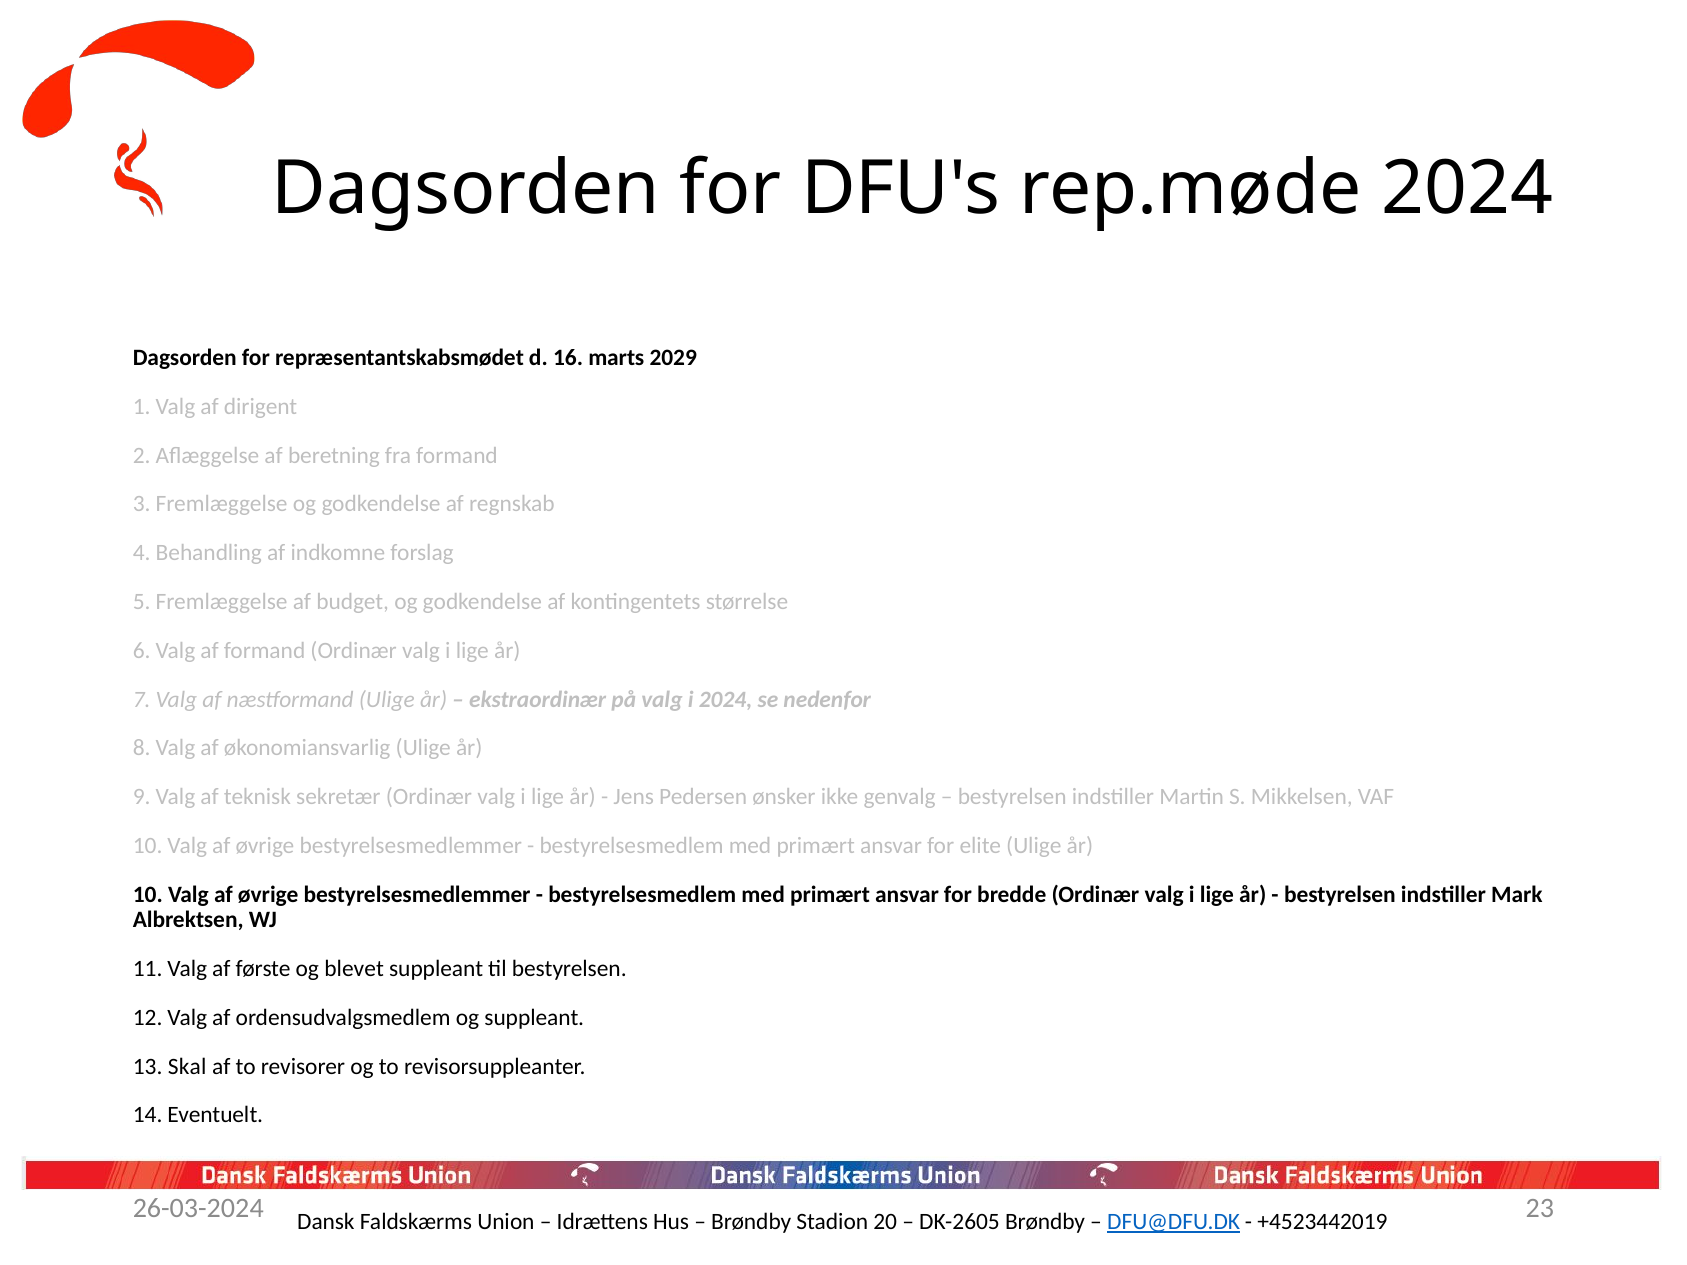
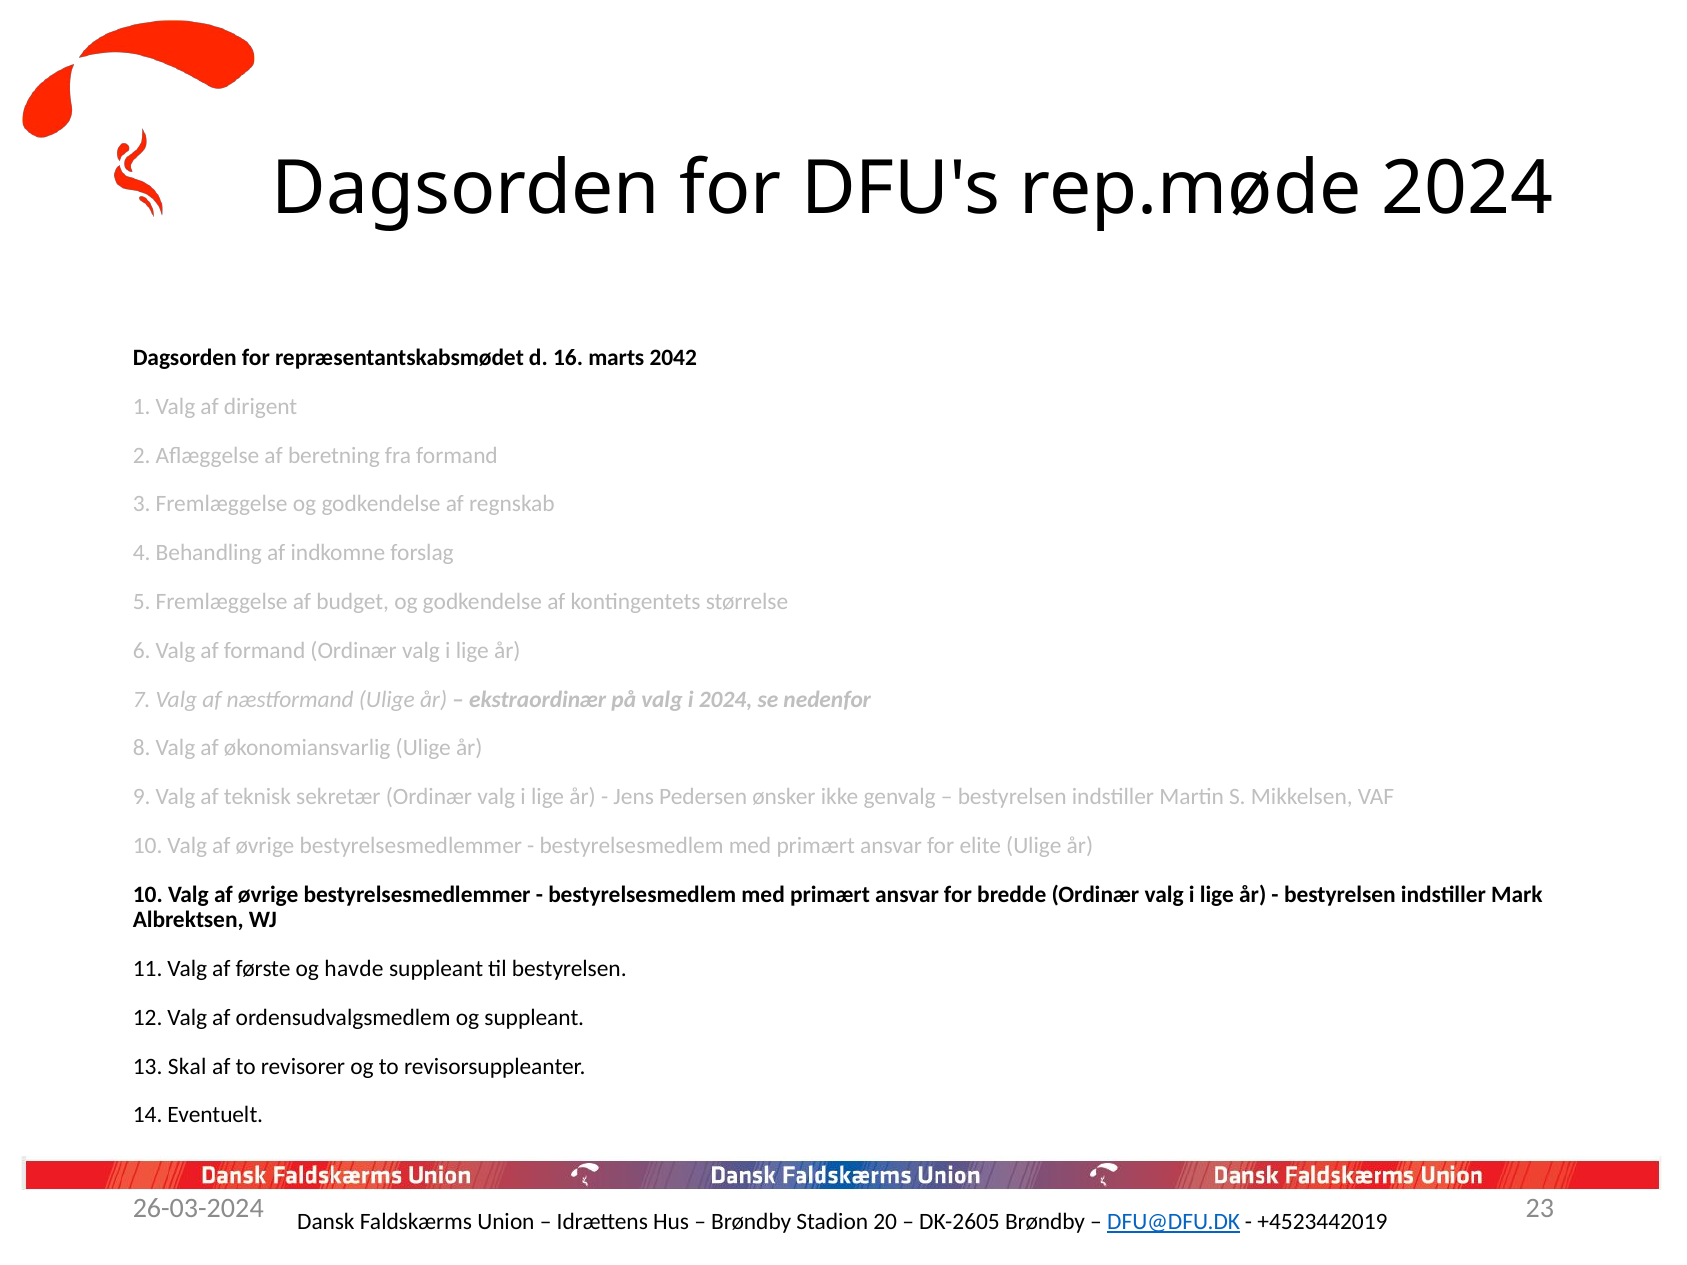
2029: 2029 -> 2042 (673, 358)
blevet: blevet -> havde (354, 969)
